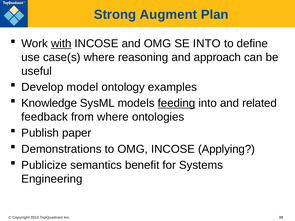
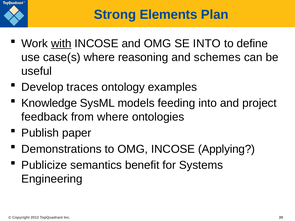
Augment: Augment -> Elements (169, 15)
approach: approach -> schemes (217, 57)
model: model -> traces (82, 87)
feeding underline: present -> none (176, 103)
related: related -> project (260, 103)
